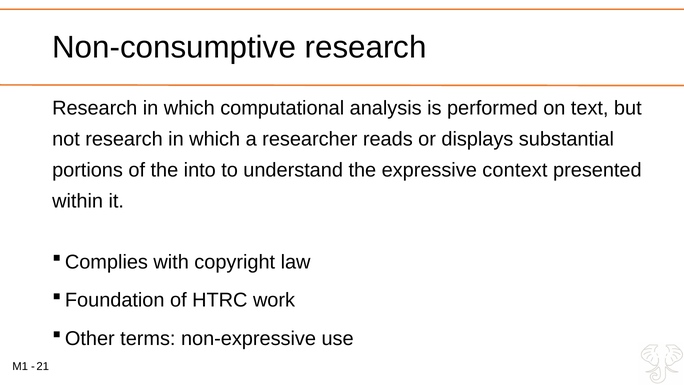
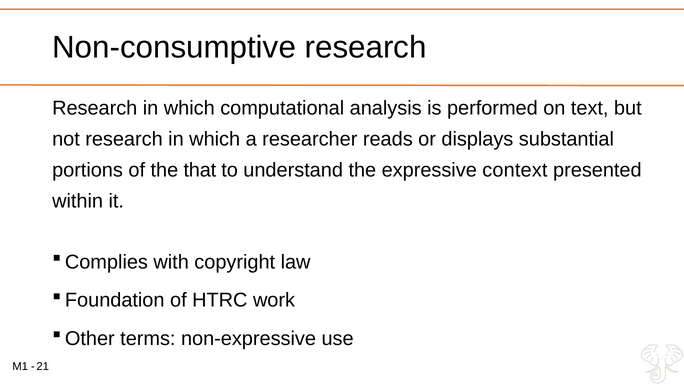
into: into -> that (200, 170)
